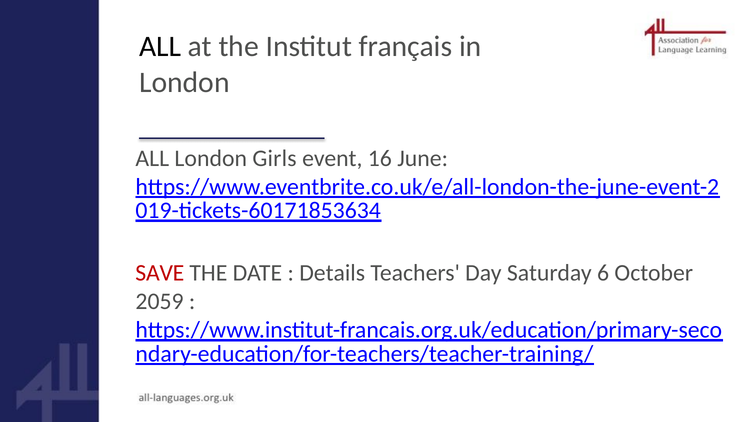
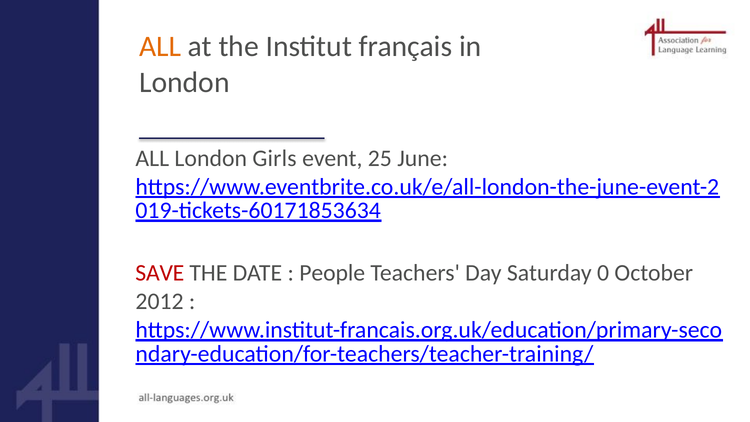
ALL colour: black -> orange (160, 47)
16: 16 -> 25 (380, 158)
Details: Details -> People (332, 273)
6: 6 -> 0 (603, 273)
2059: 2059 -> 2012 (160, 301)
